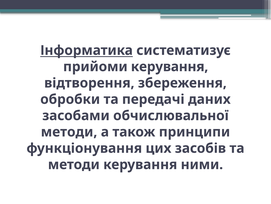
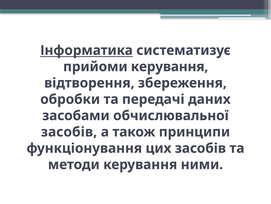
методи: методи -> засобів (69, 131)
